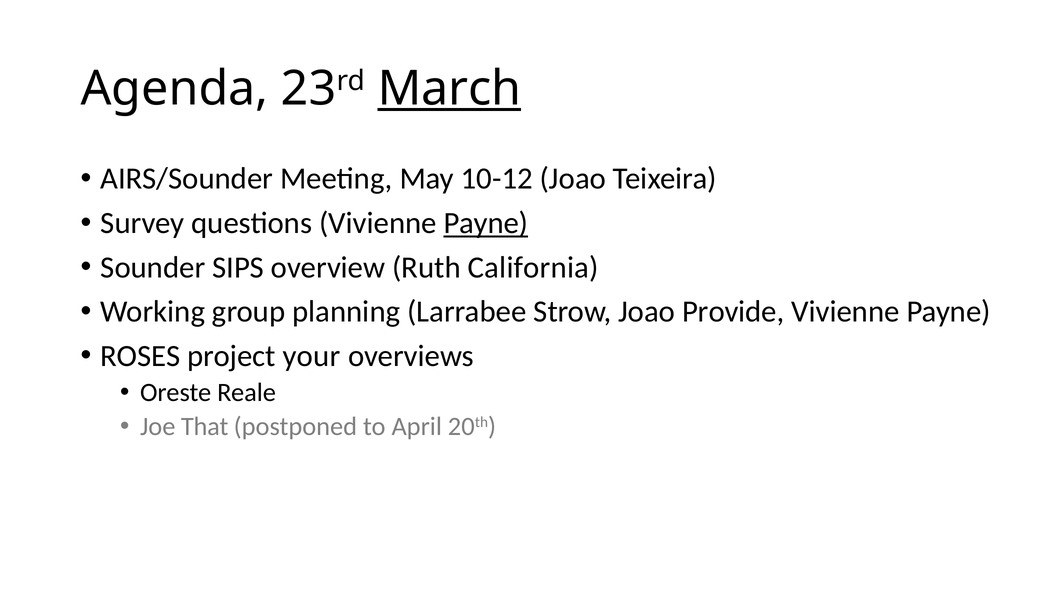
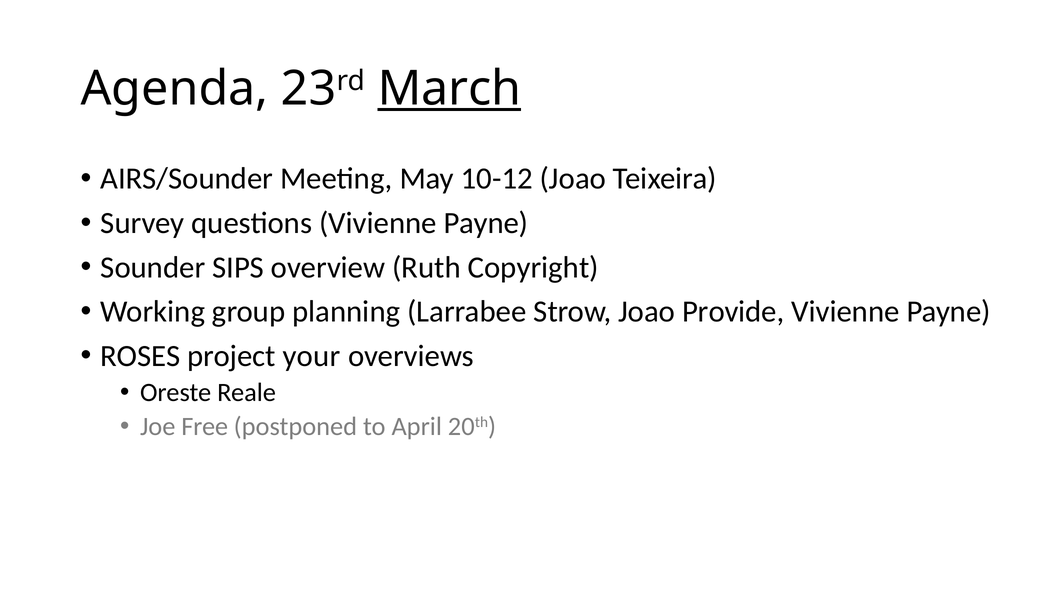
Payne underline: present -> none (486, 223)
California: California -> Copyright (533, 267)
That: That -> Free (205, 426)
